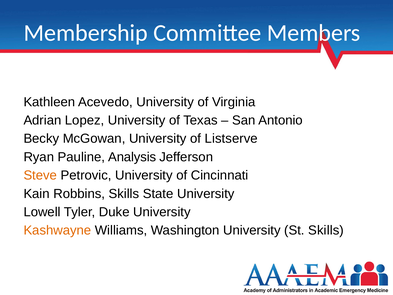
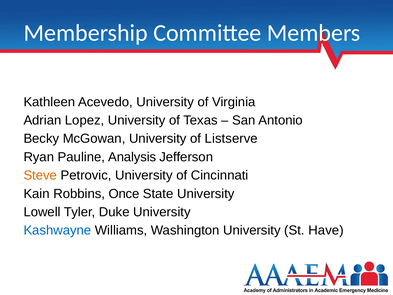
Robbins Skills: Skills -> Once (124, 194)
Kashwayne colour: orange -> blue (57, 230)
St Skills: Skills -> Have (326, 230)
